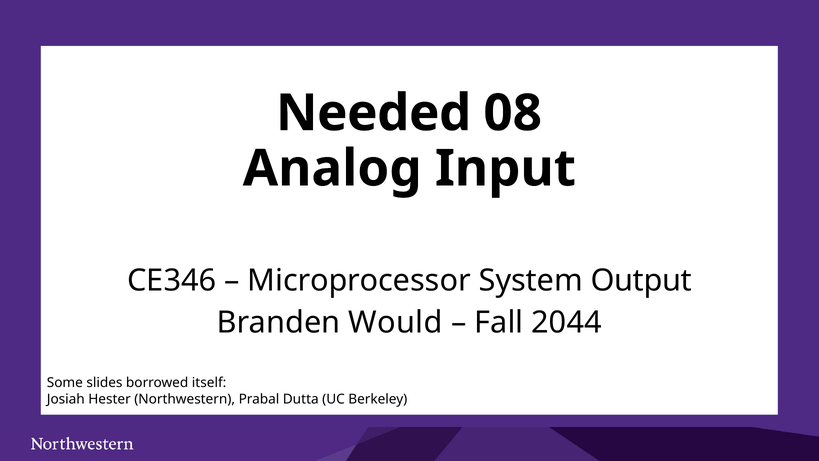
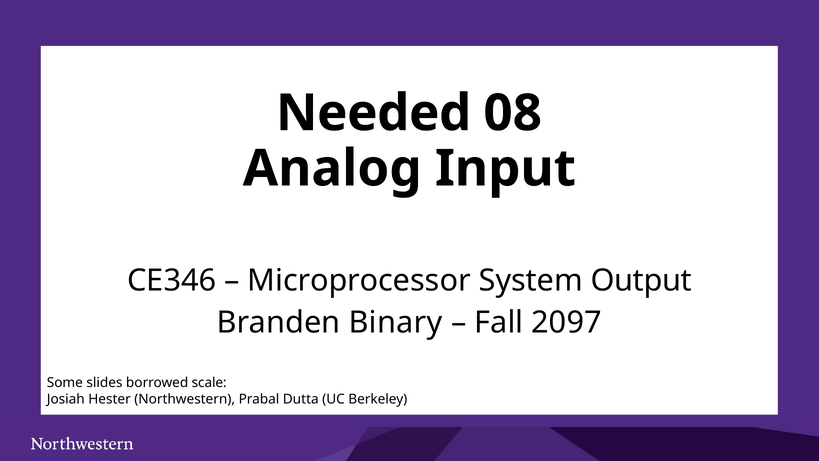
Would: Would -> Binary (396, 322)
2044: 2044 -> 2097 (567, 322)
itself: itself -> scale (209, 382)
